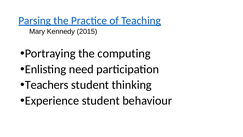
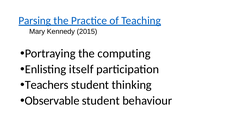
need: need -> itself (81, 69)
Experience: Experience -> Observable (52, 100)
